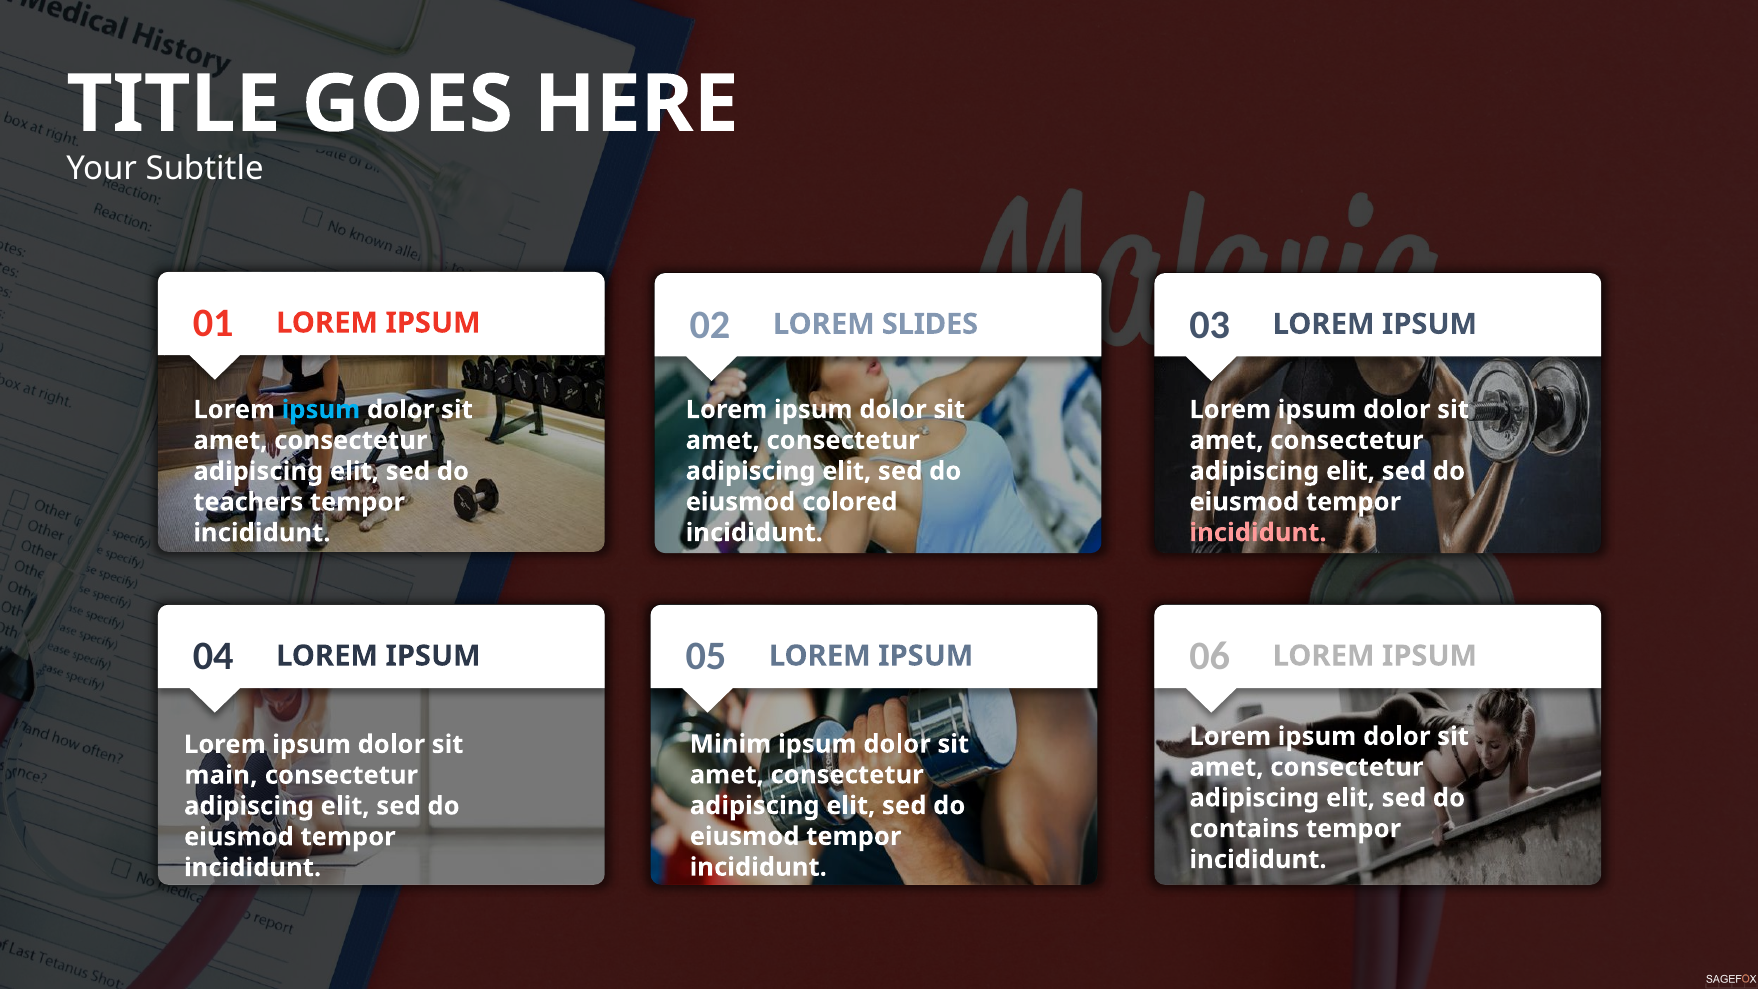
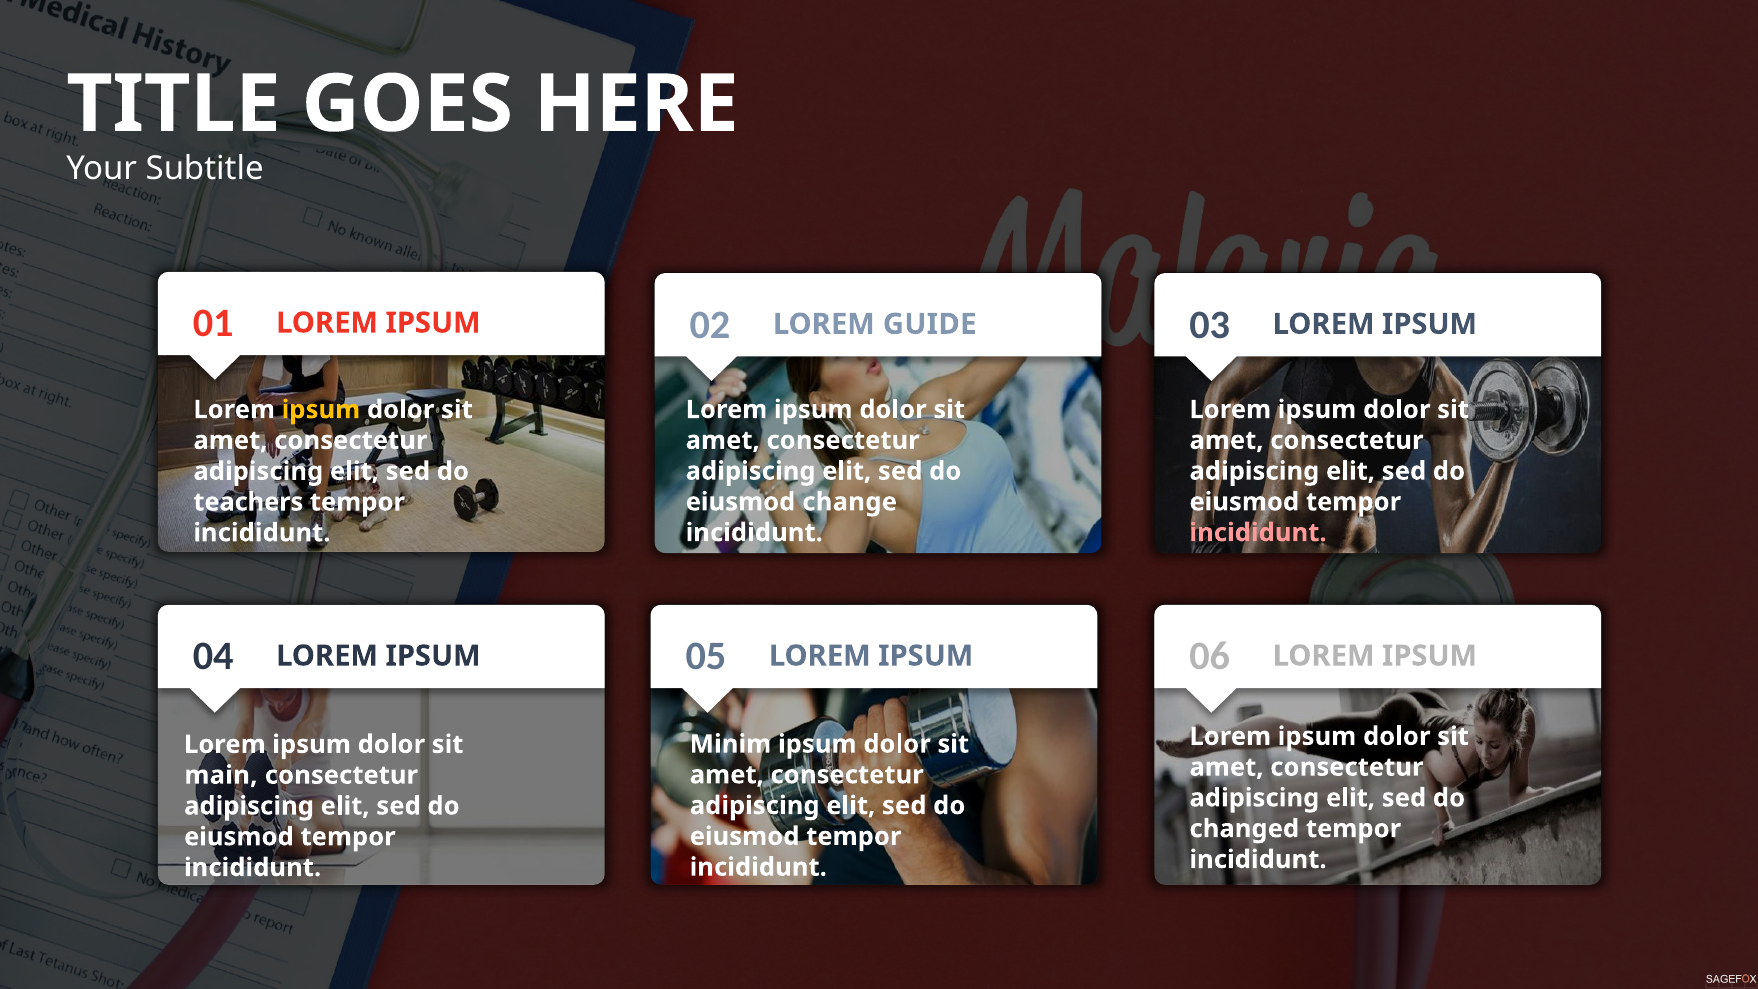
SLIDES: SLIDES -> GUIDE (930, 324)
ipsum colour: light blue -> yellow (321, 410)
colored: colored -> change (850, 502)
contains: contains -> changed (1244, 829)
